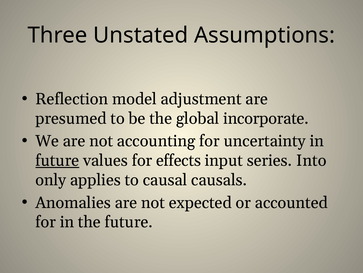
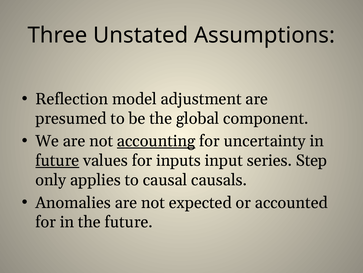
incorporate: incorporate -> component (266, 118)
accounting underline: none -> present (156, 141)
effects: effects -> inputs (178, 160)
Into: Into -> Step (312, 160)
